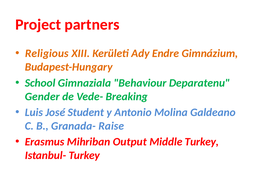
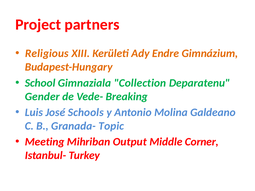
Behaviour: Behaviour -> Collection (140, 83)
Student: Student -> Schools (86, 112)
Raise: Raise -> Topic (111, 126)
Erasmus: Erasmus -> Meeting (45, 142)
Middle Turkey: Turkey -> Corner (202, 142)
